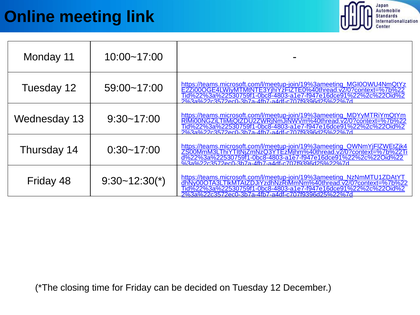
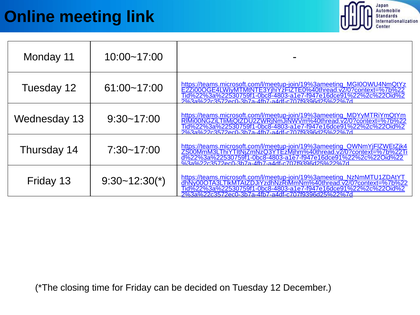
59:00~17:00: 59:00~17:00 -> 61:00~17:00 (134, 88)
0:30~17:00: 0:30~17:00 -> 7:30~17:00 (134, 150)
Friday 48: 48 -> 13 (65, 181)
